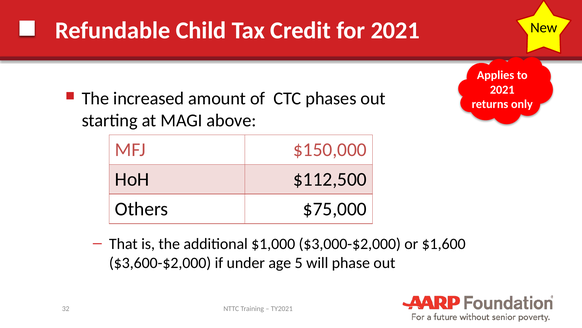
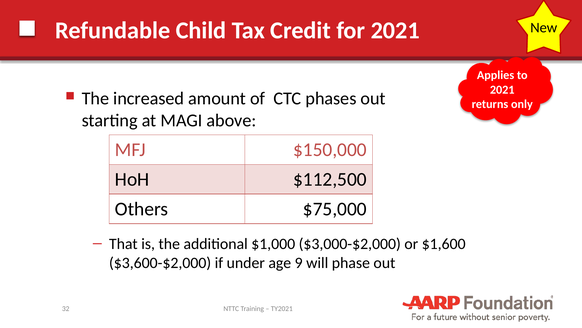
5: 5 -> 9 (299, 262)
